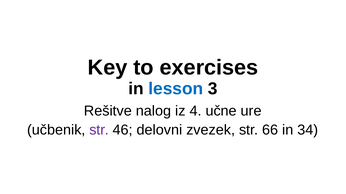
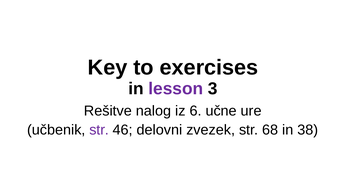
lesson colour: blue -> purple (176, 89)
4: 4 -> 6 (196, 111)
66: 66 -> 68 (270, 130)
34: 34 -> 38 (308, 130)
